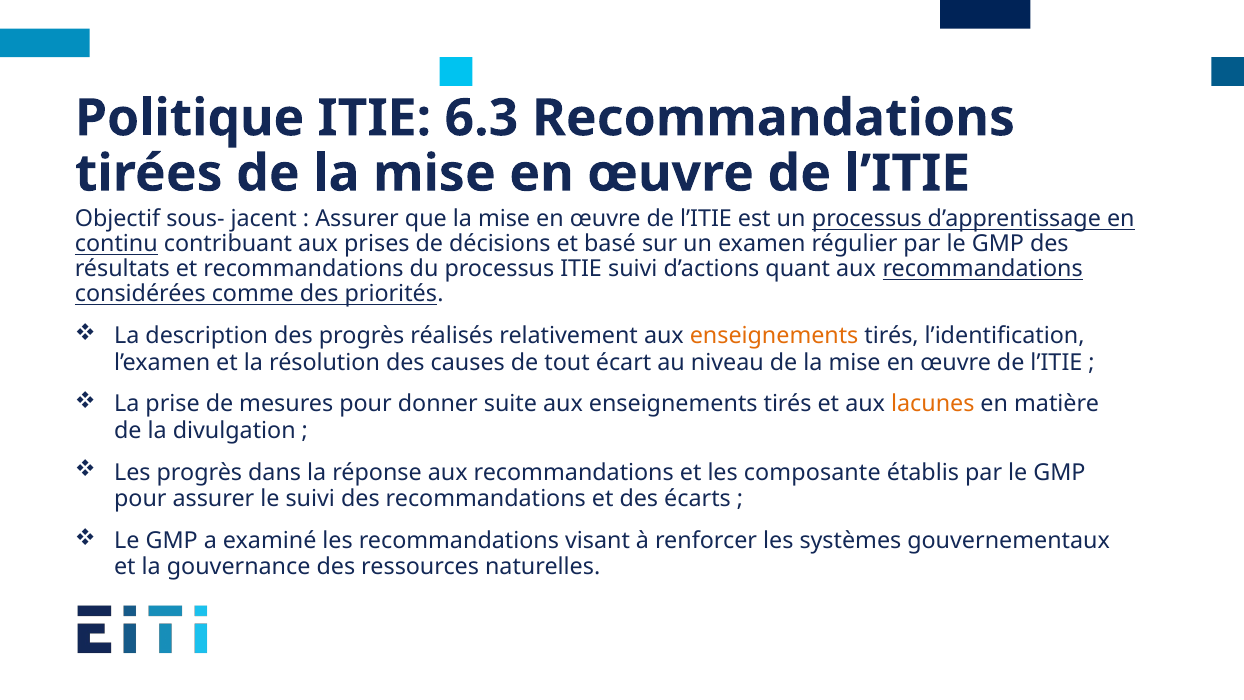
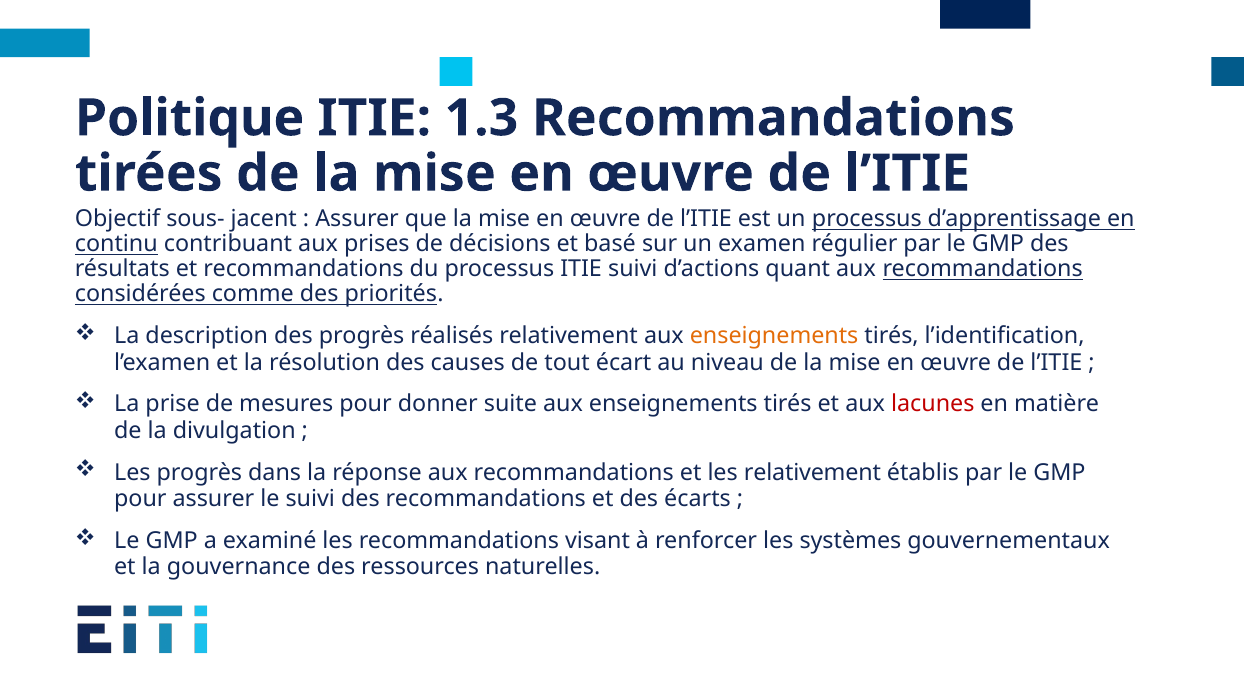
6.3: 6.3 -> 1.3 (481, 118)
lacunes colour: orange -> red (933, 404)
les composante: composante -> relativement (812, 472)
